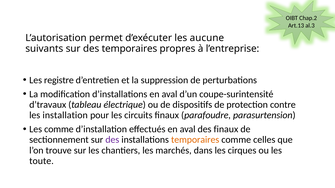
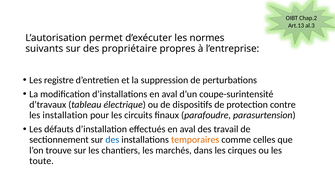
aucune: aucune -> normes (207, 38)
des temporaires: temporaires -> propriétaire (129, 49)
Les comme: comme -> défauts (59, 130)
des finaux: finaux -> travail (226, 130)
des colour: purple -> blue (112, 140)
